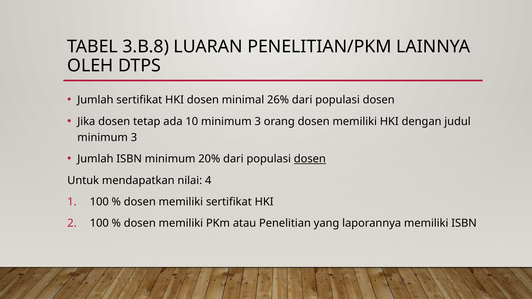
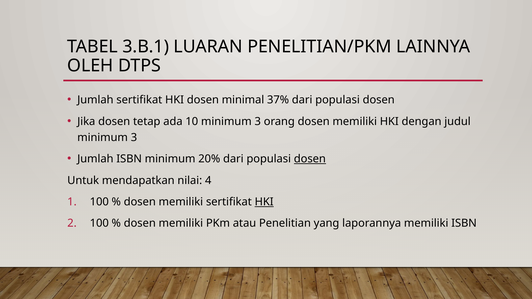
3.B.8: 3.B.8 -> 3.B.1 (146, 47)
26%: 26% -> 37% (278, 100)
HKI underline: none -> present (264, 202)
